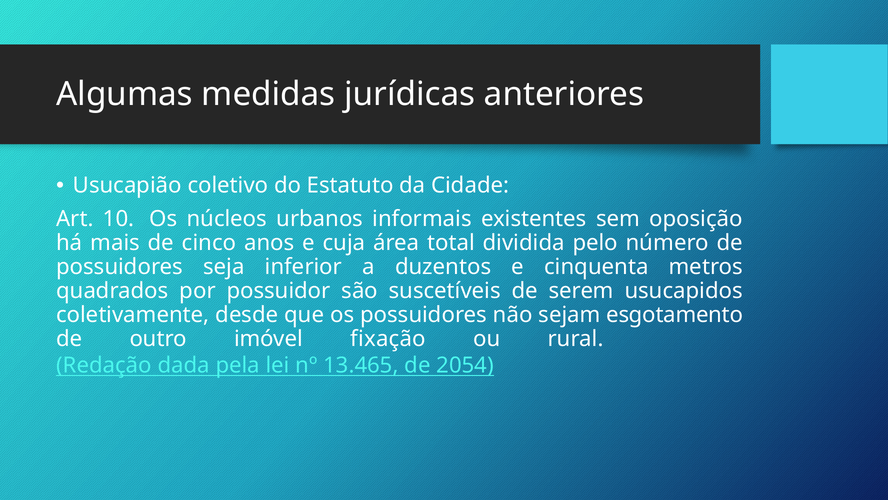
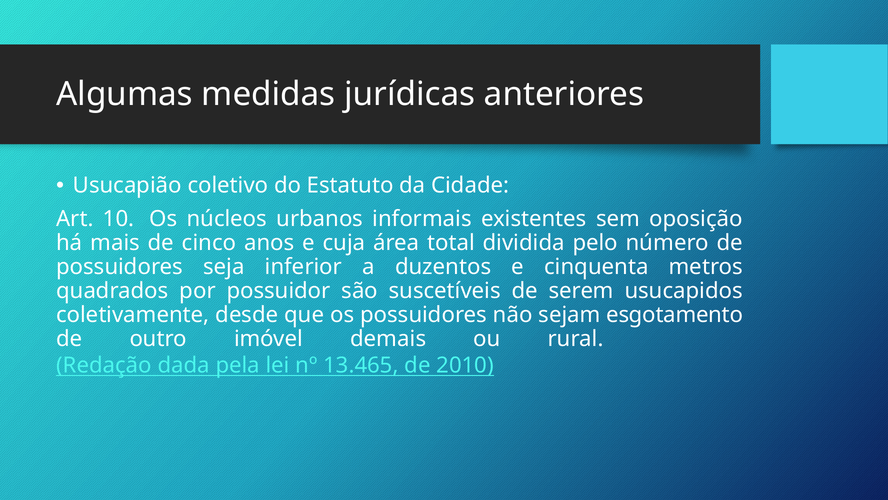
fixação: fixação -> demais (388, 338)
2054: 2054 -> 2010 (465, 365)
